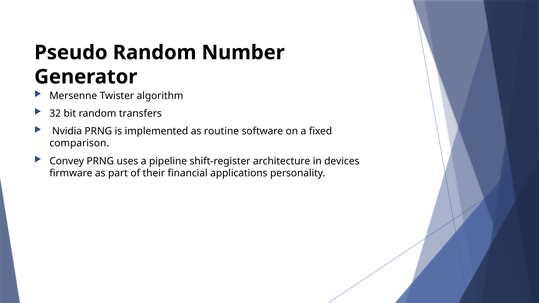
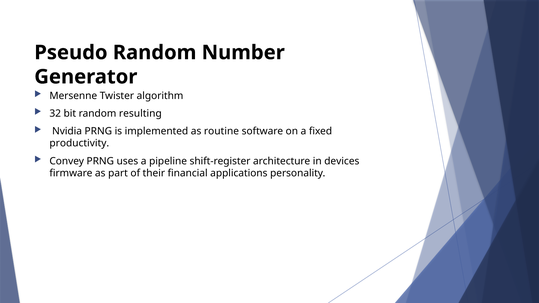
transfers: transfers -> resulting (140, 113)
comparison: comparison -> productivity (79, 143)
